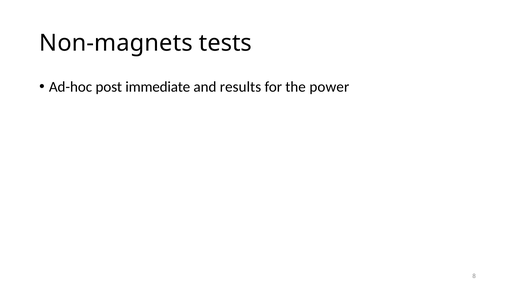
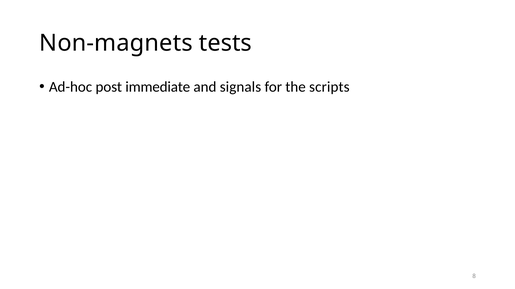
results: results -> signals (240, 87)
power: power -> scripts (329, 87)
